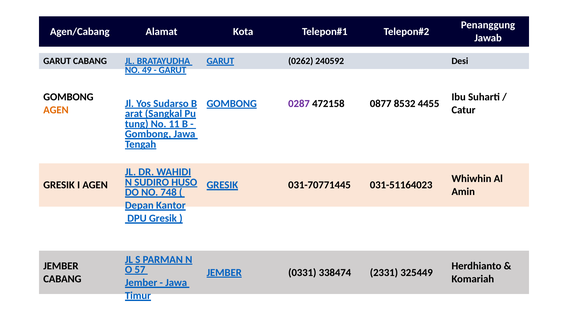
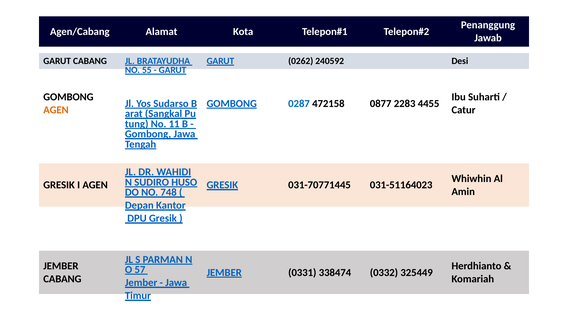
49: 49 -> 55 (147, 70)
0287 colour: purple -> blue (299, 103)
8532: 8532 -> 2283 (405, 103)
2331: 2331 -> 0332 (384, 272)
